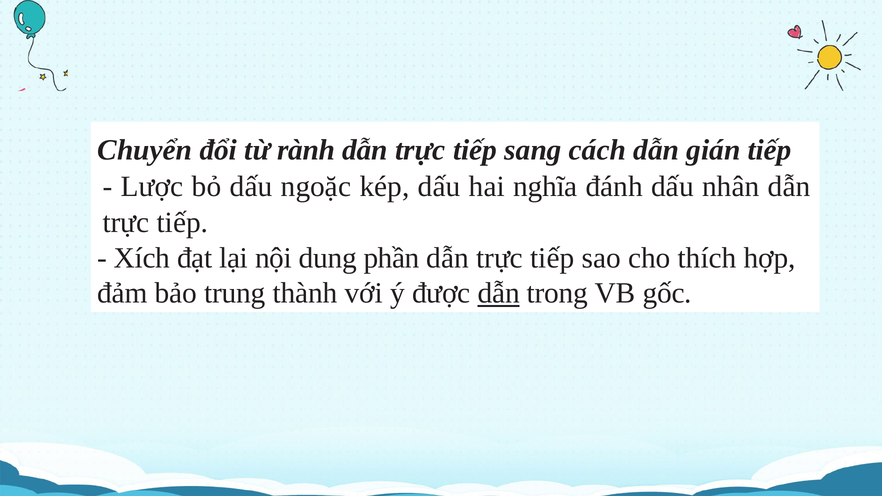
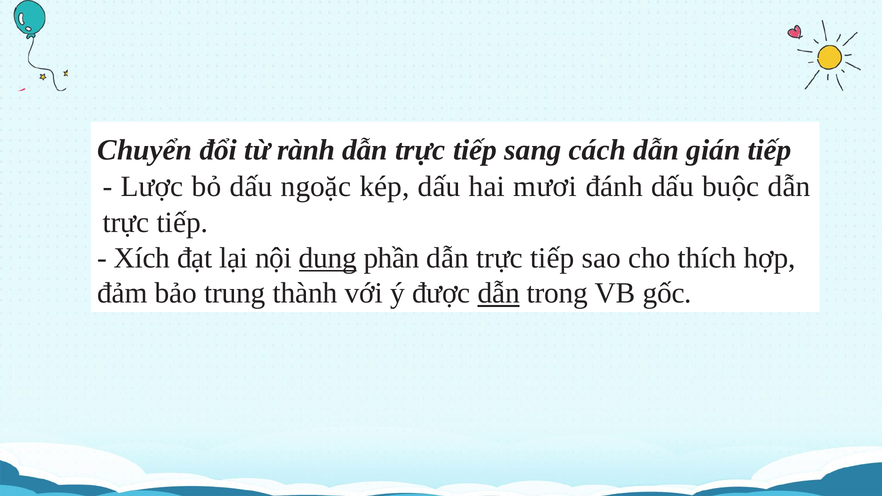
nghĩa: nghĩa -> mươi (545, 186)
nhân: nhân -> buộc (731, 186)
dung underline: none -> present (328, 258)
